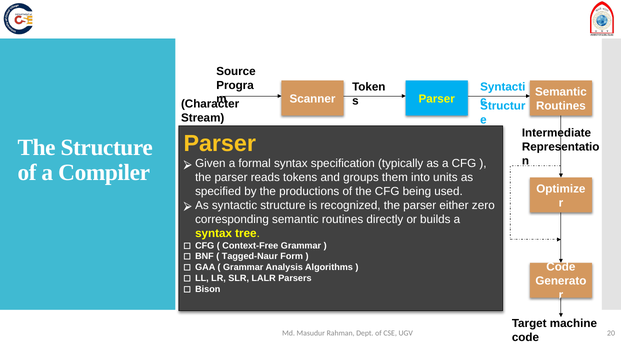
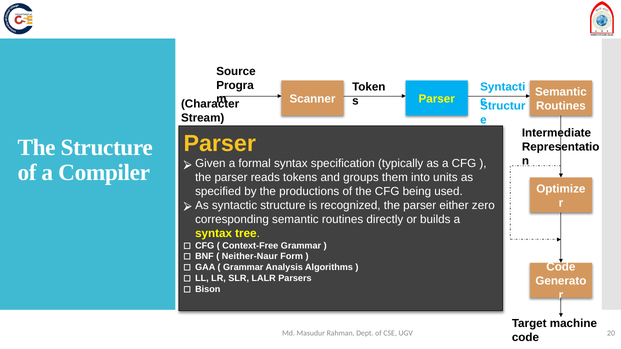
Tagged-Naur: Tagged-Naur -> Neither-Naur (250, 257)
